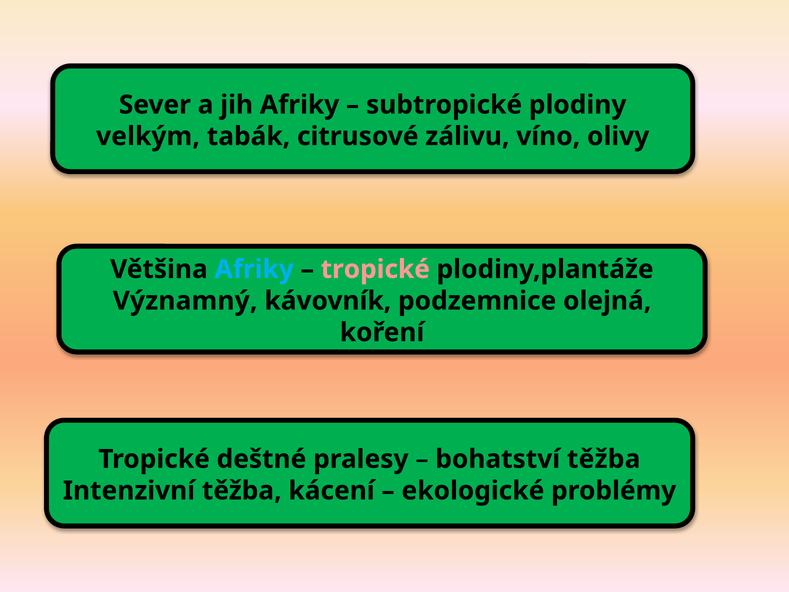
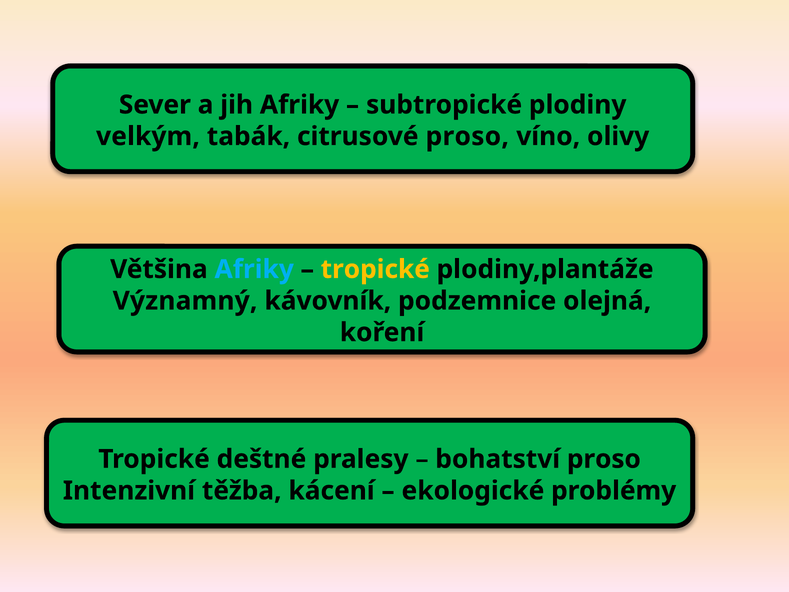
citrusové zálivu: zálivu -> proso (467, 136)
tropické colour: pink -> yellow (375, 269)
bohatství těžba: těžba -> proso (604, 459)
